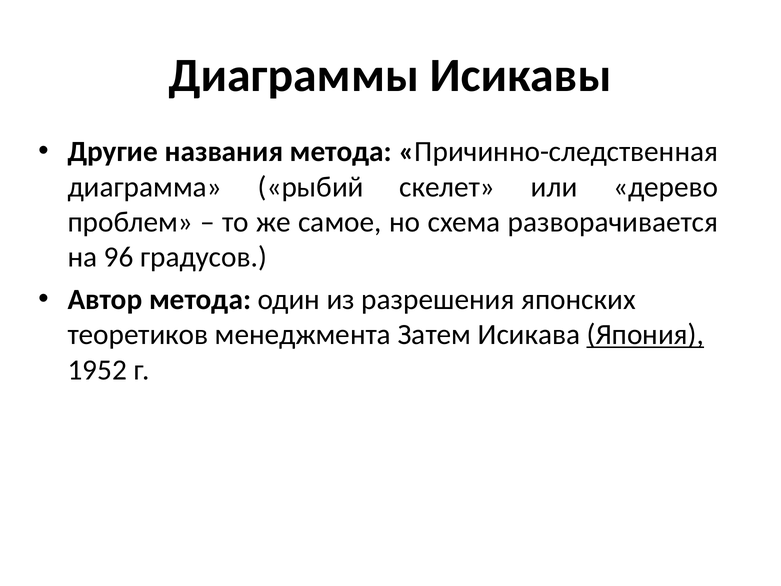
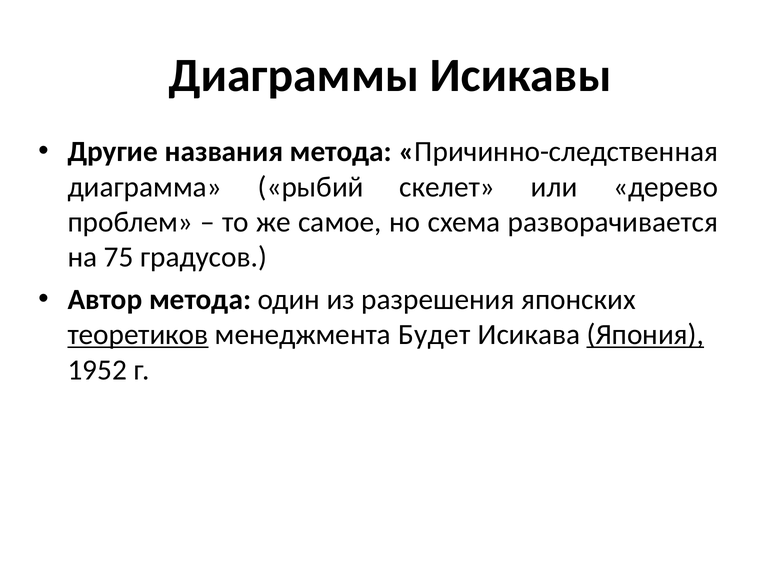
96: 96 -> 75 (119, 257)
теоретиков underline: none -> present (138, 334)
Затем: Затем -> Будет (434, 334)
